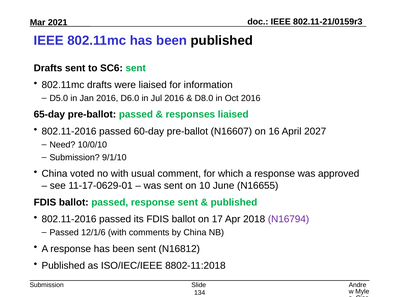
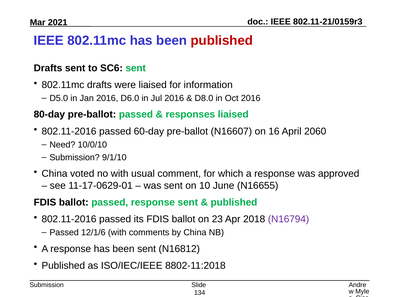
published colour: black -> red (222, 41)
65-day: 65-day -> 80-day (49, 114)
2027: 2027 -> 2060 (315, 131)
17: 17 -> 23 (217, 219)
